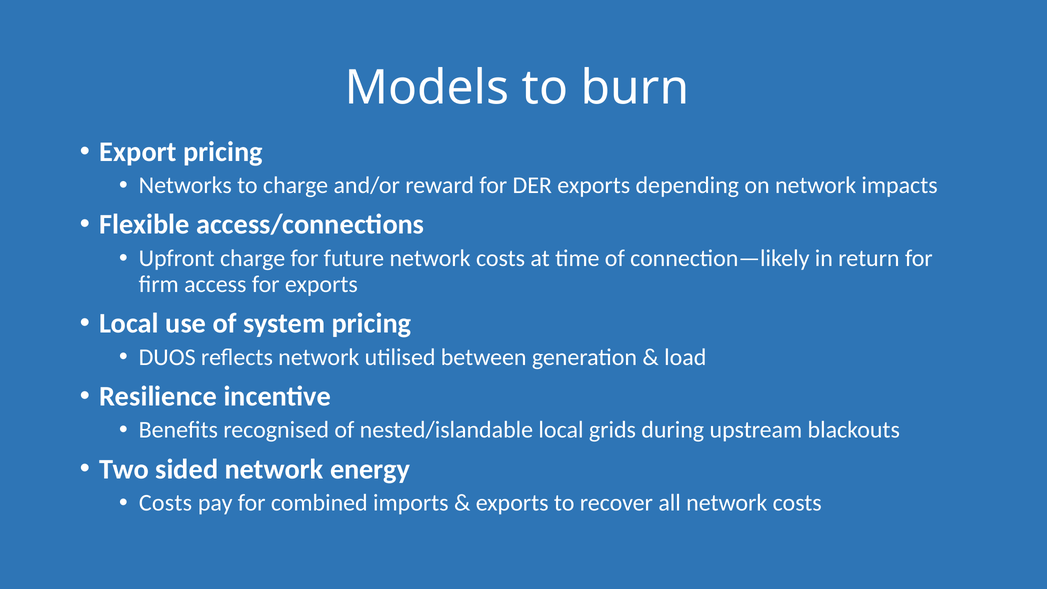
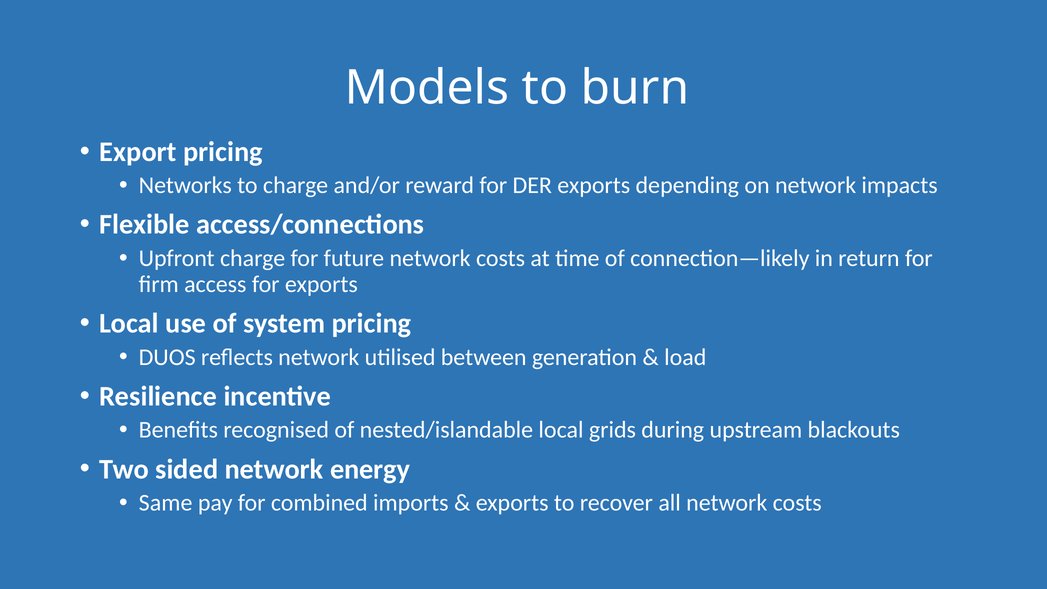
Costs: Costs -> Same (166, 503)
